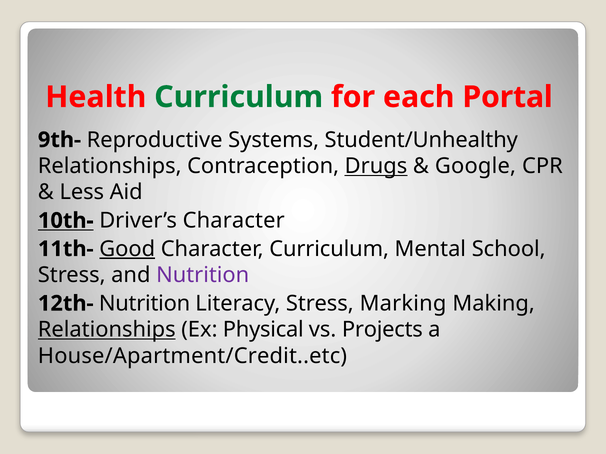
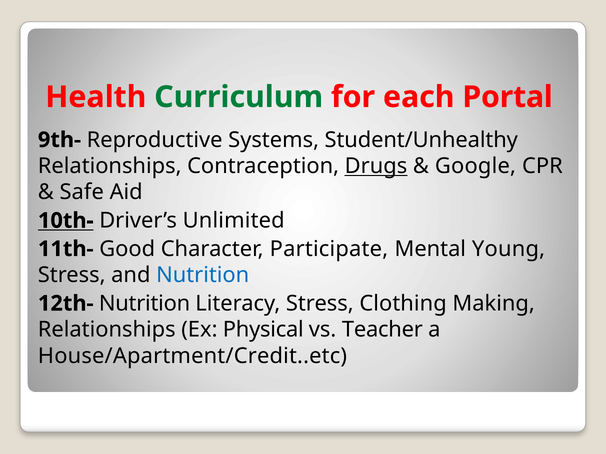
Less: Less -> Safe (82, 192)
Driver’s Character: Character -> Unlimited (234, 221)
Good underline: present -> none (127, 249)
Character Curriculum: Curriculum -> Participate (329, 249)
School: School -> Young (509, 249)
Nutrition colour: purple -> blue (203, 275)
Marking: Marking -> Clothing (403, 304)
Relationships underline: present -> none (107, 330)
Projects: Projects -> Teacher (382, 330)
